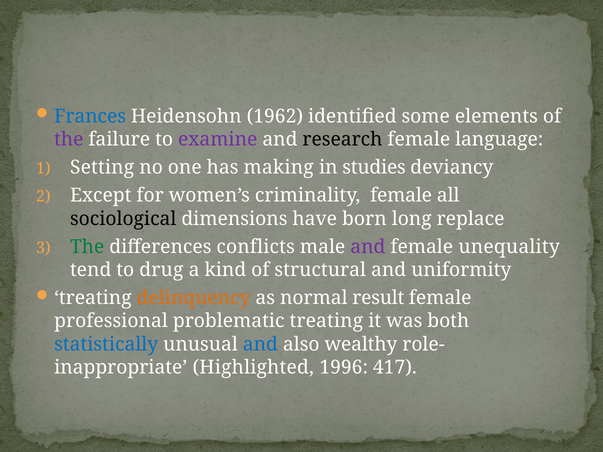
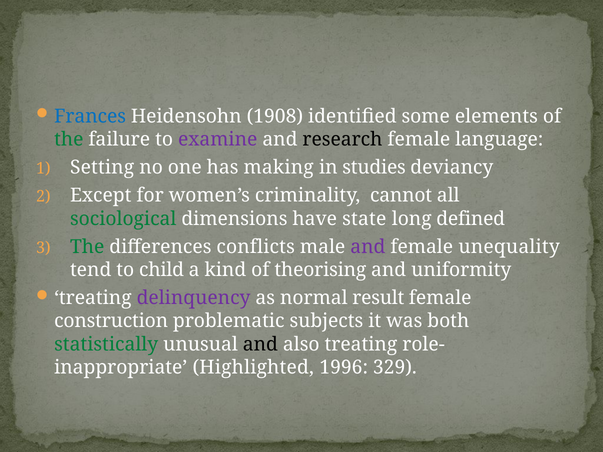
1962: 1962 -> 1908 (275, 116)
the colour: purple -> green (69, 139)
criminality female: female -> cannot (401, 196)
sociological colour: black -> green (123, 219)
born: born -> state (364, 219)
replace: replace -> defined (471, 219)
drug: drug -> child (162, 270)
structural: structural -> theorising (320, 270)
delinquency colour: orange -> purple (194, 298)
professional: professional -> construction (111, 321)
problematic treating: treating -> subjects (326, 321)
statistically colour: blue -> green (106, 344)
and colour: blue -> black (260, 344)
also wealthy: wealthy -> treating (361, 344)
417: 417 -> 329 (395, 367)
